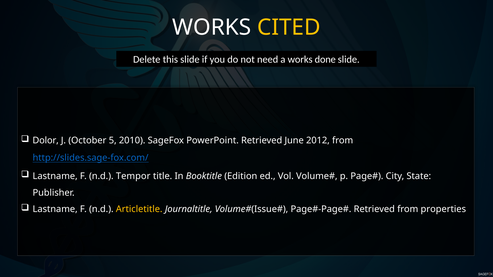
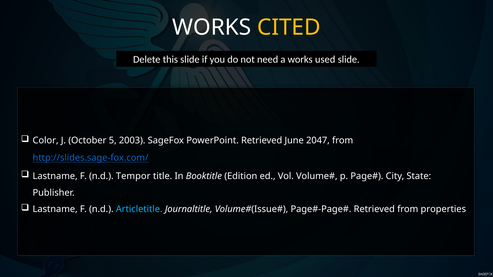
done: done -> used (325, 60)
Dolor: Dolor -> Color (46, 141)
2010: 2010 -> 2003 (132, 141)
2012: 2012 -> 2047 (318, 141)
Articletitle colour: yellow -> light blue (139, 209)
